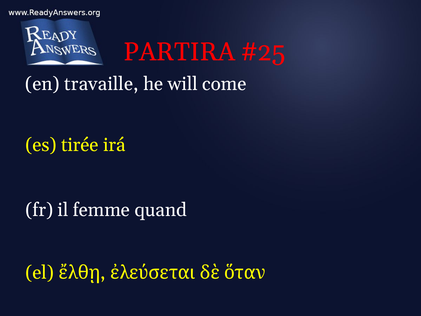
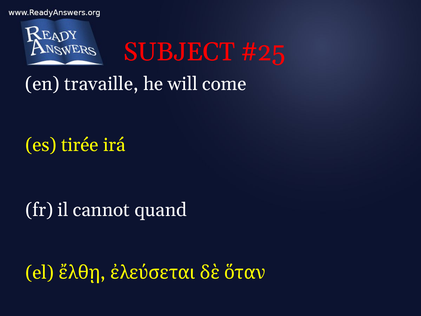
PARTIRA: PARTIRA -> SUBJECT (179, 52)
femme: femme -> cannot (101, 210)
